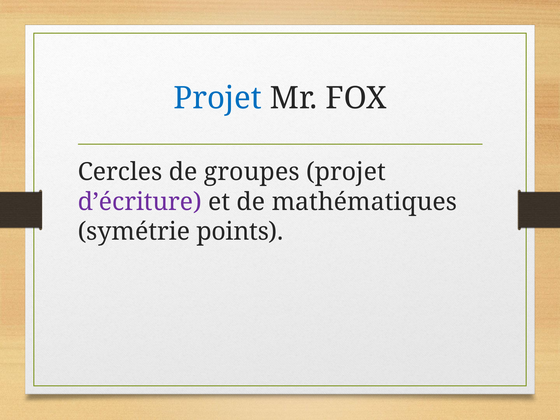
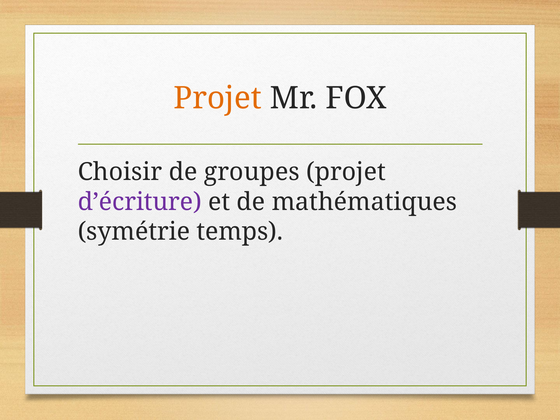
Projet colour: blue -> orange (218, 98)
Cercles: Cercles -> Choisir (120, 172)
points: points -> temps (240, 232)
